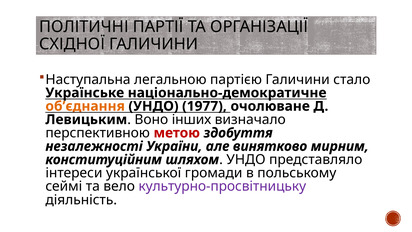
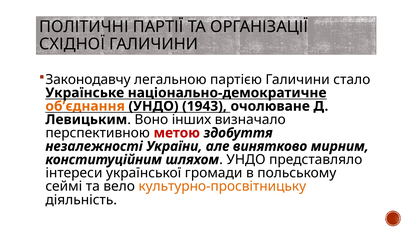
Наступальна: Наступальна -> Законодавчу (88, 79)
1977: 1977 -> 1943 (204, 106)
культурно-просвітницьку colour: purple -> orange (222, 186)
